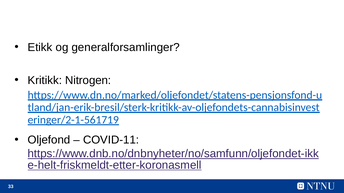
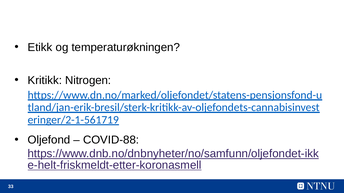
generalforsamlinger: generalforsamlinger -> temperaturøkningen (126, 47)
COVID-11: COVID-11 -> COVID-88 (111, 140)
